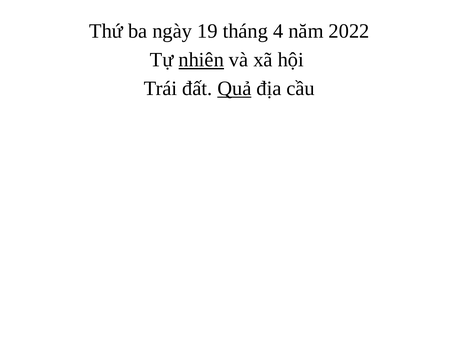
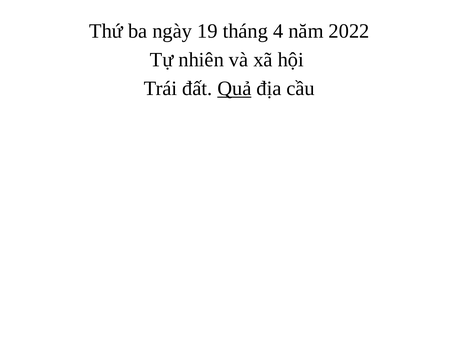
nhiên underline: present -> none (201, 60)
